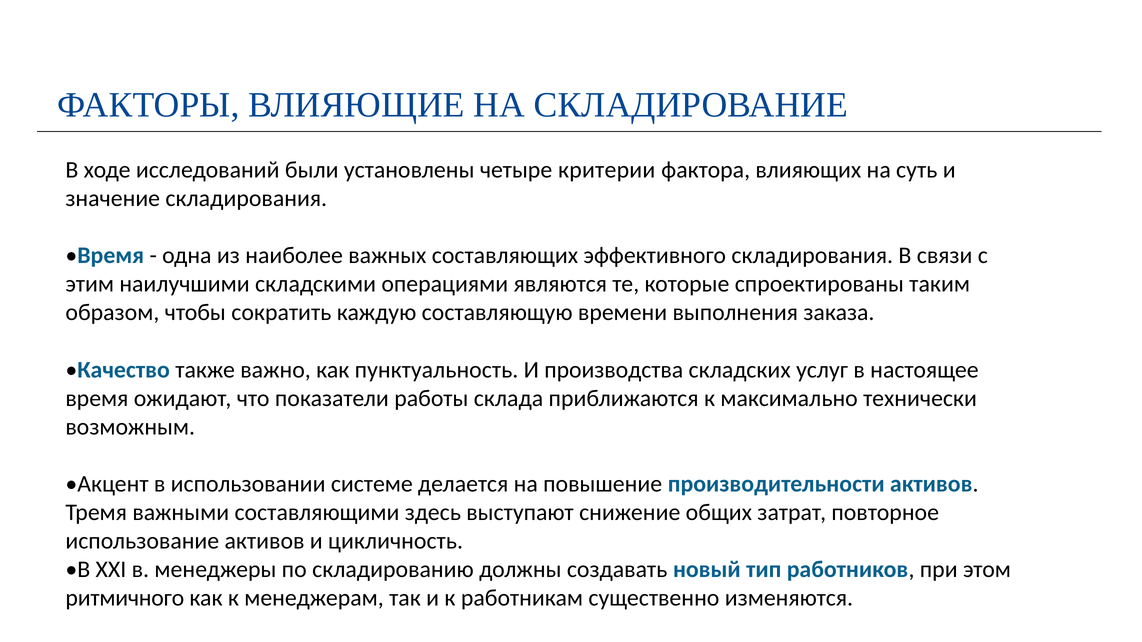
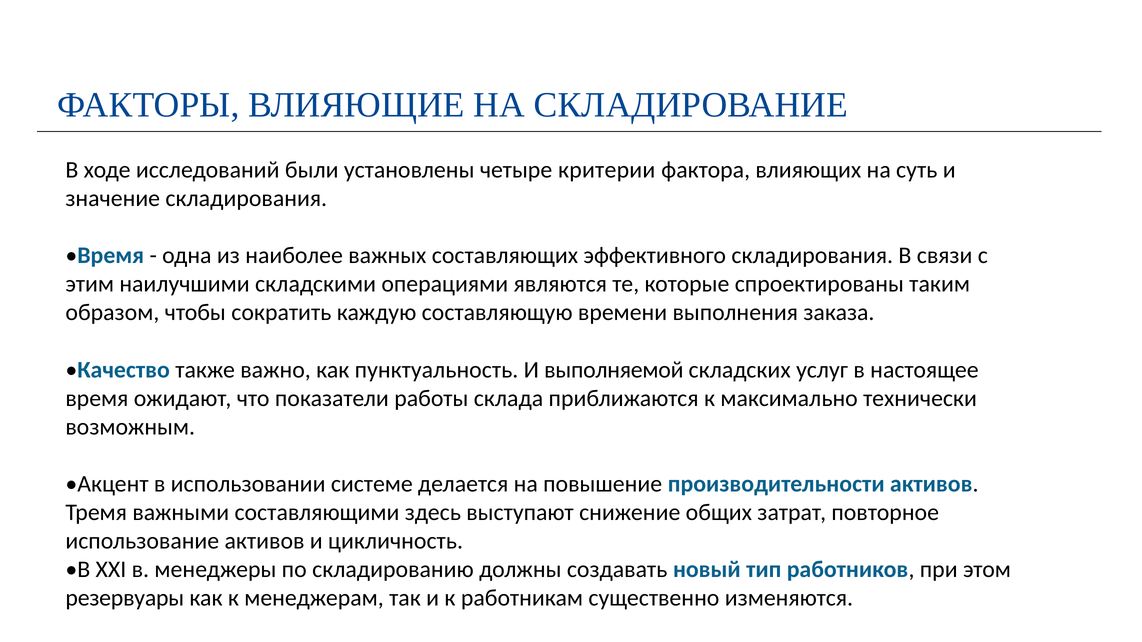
производства: производства -> выполняемой (614, 370)
ритмичного: ритмичного -> резервуары (125, 598)
